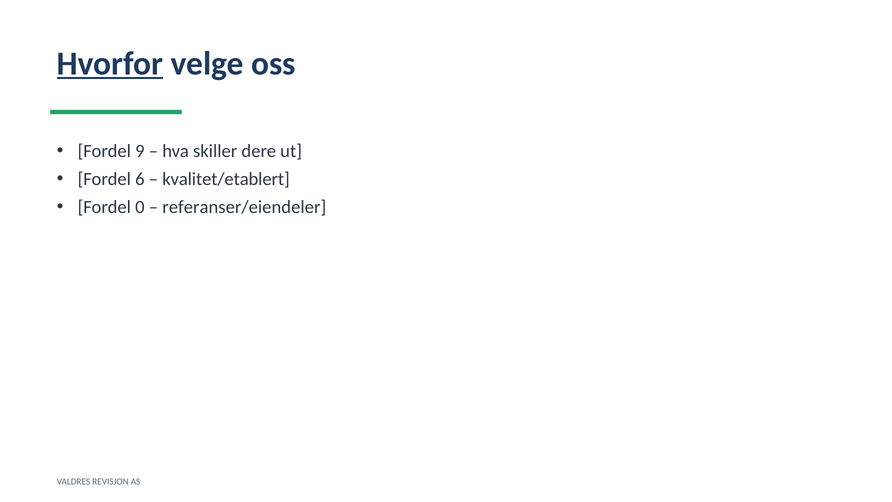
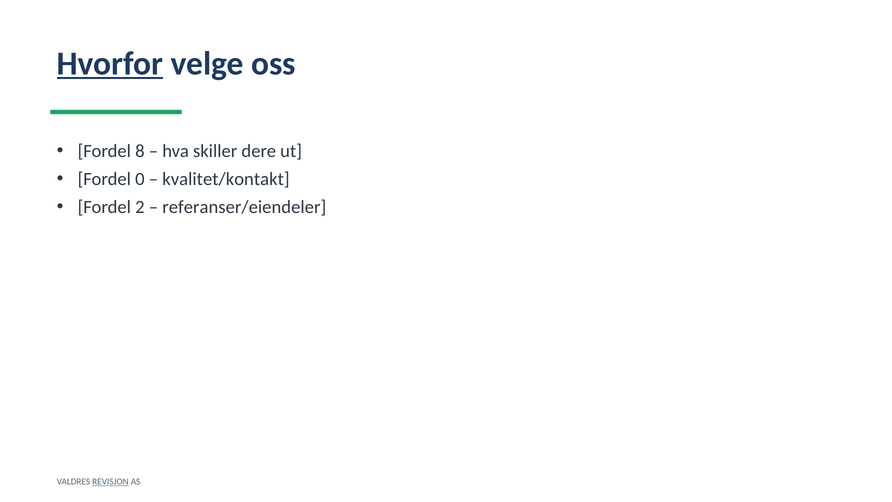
9: 9 -> 8 (140, 151)
6: 6 -> 0 (140, 179)
kvalitet/etablert: kvalitet/etablert -> kvalitet/kontakt (226, 179)
0: 0 -> 2 (140, 207)
REVISJON underline: none -> present (110, 481)
